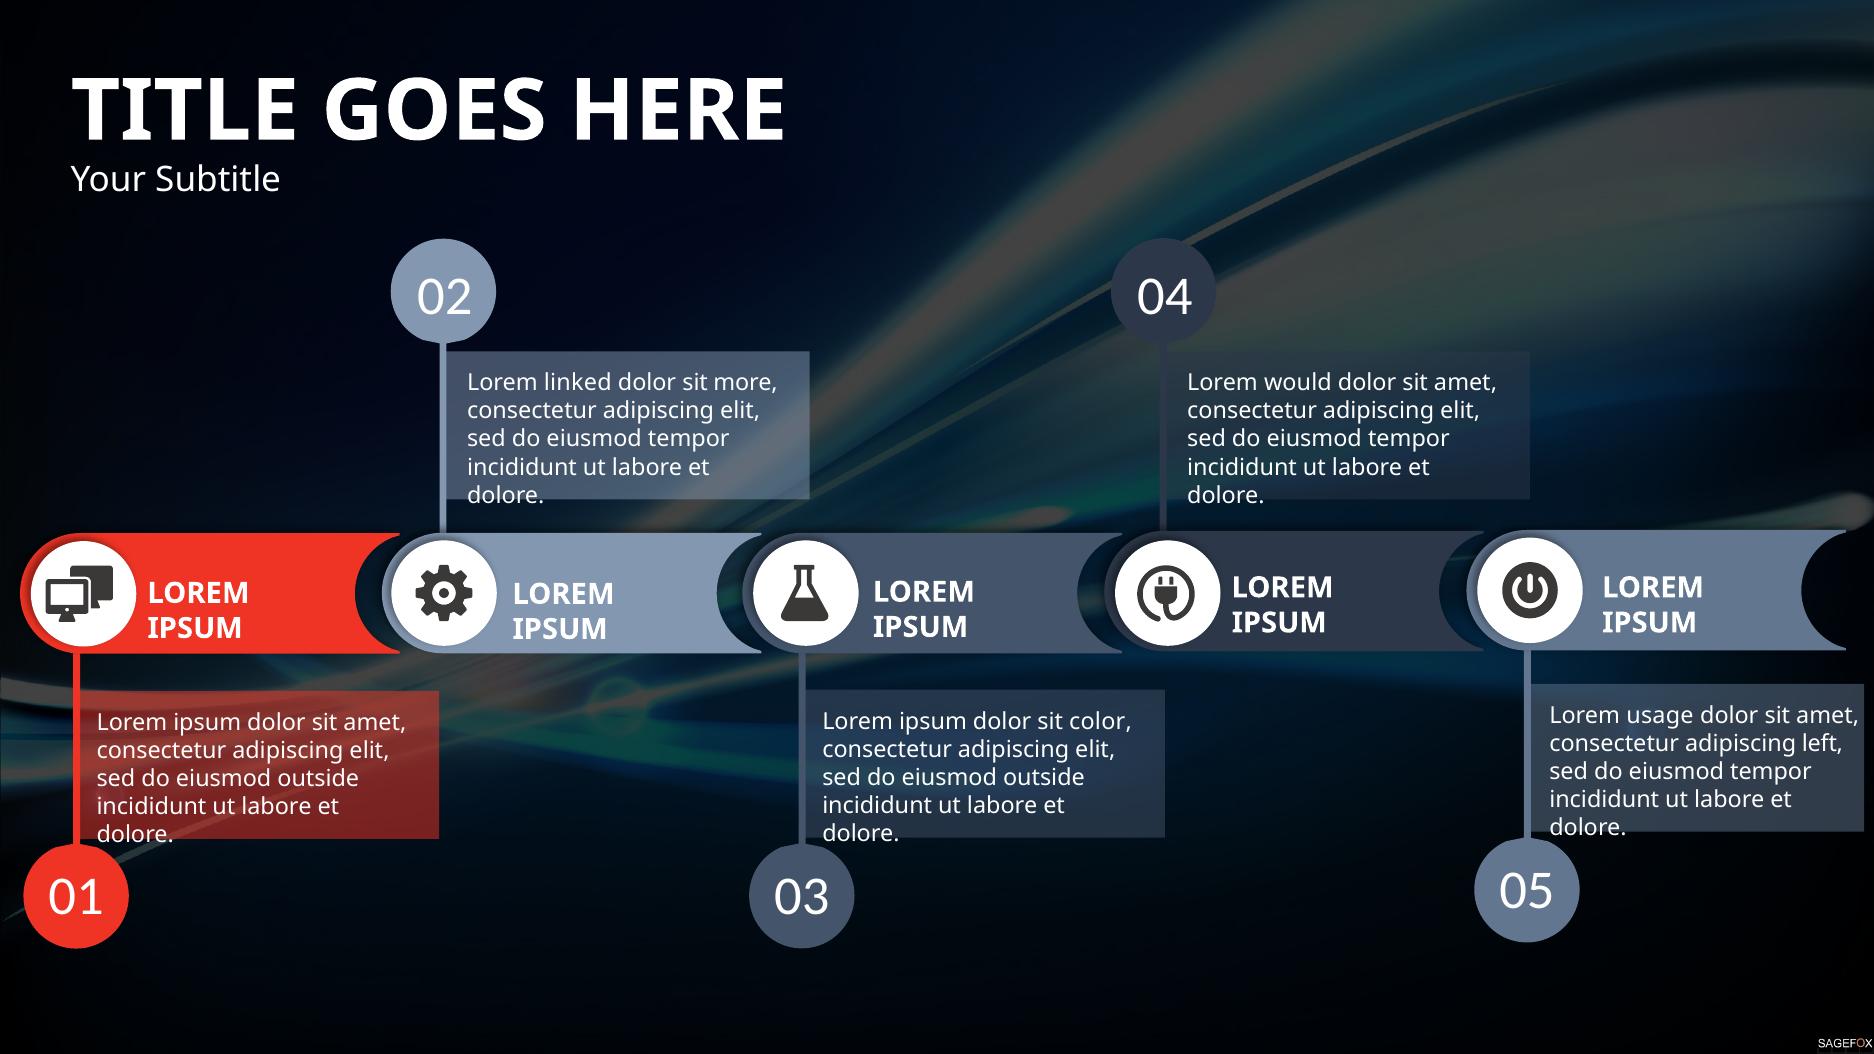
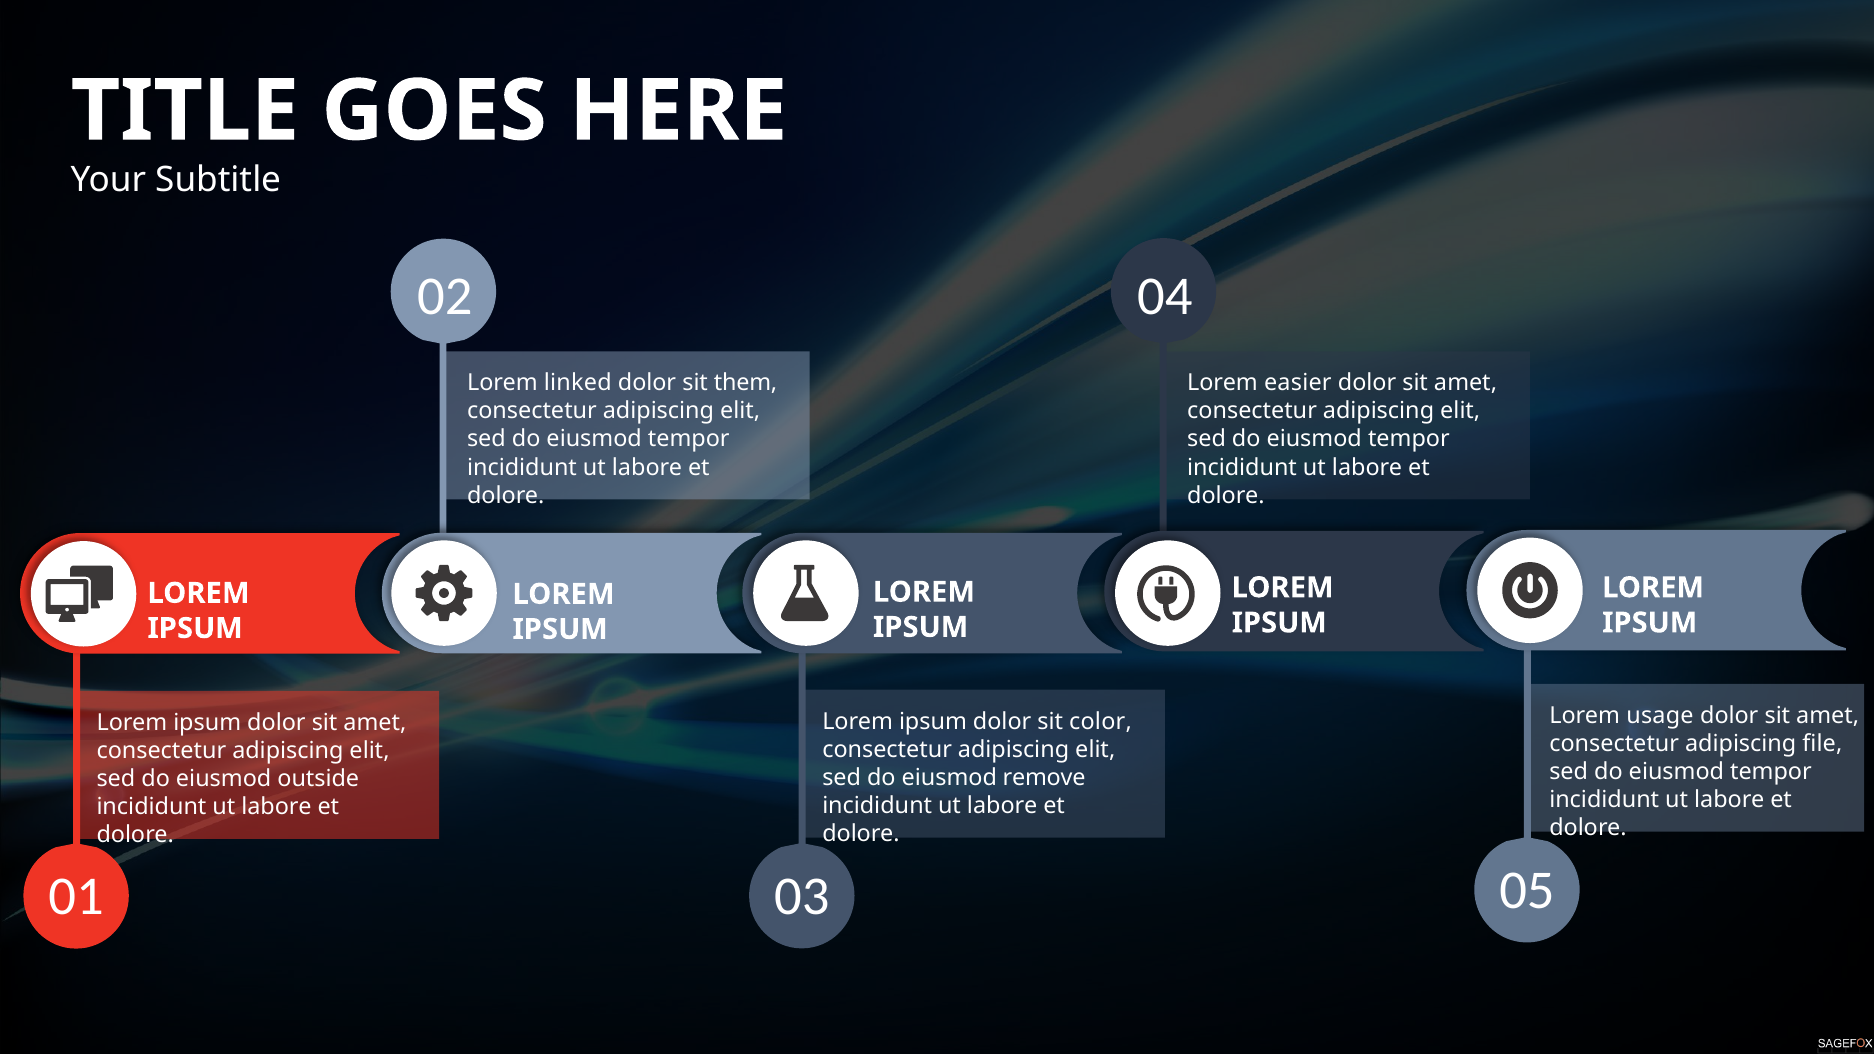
more: more -> them (746, 383)
would: would -> easier (1298, 383)
left: left -> file (1822, 744)
outside: outside -> remove (1044, 778)
